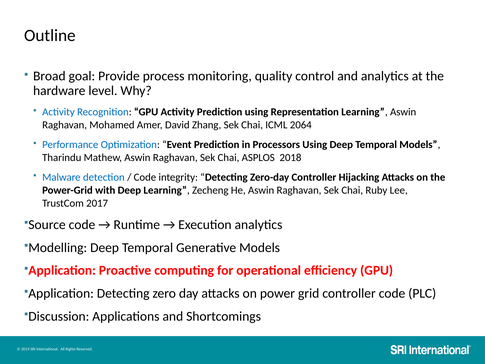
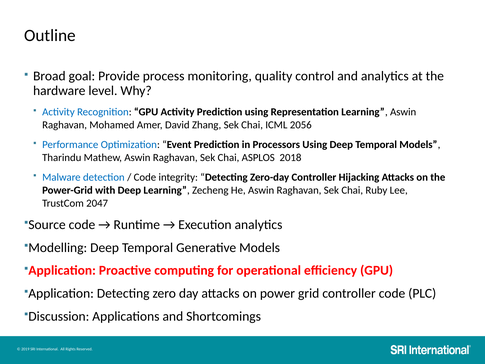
2064: 2064 -> 2056 (301, 125)
2017: 2017 -> 2047 (97, 203)
